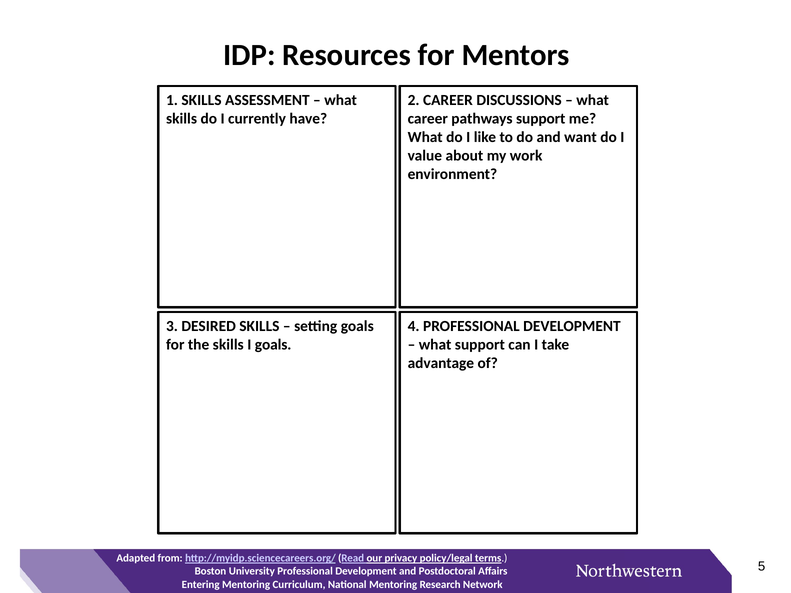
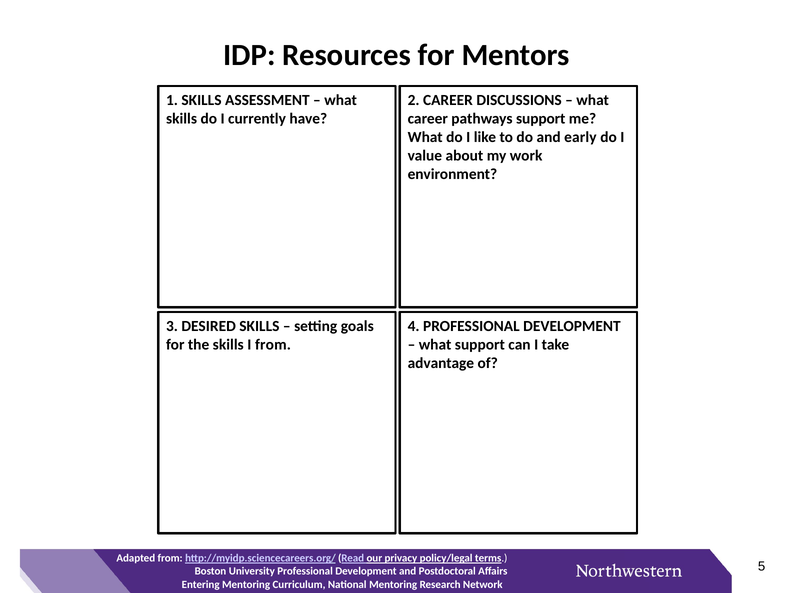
want: want -> early (580, 137)
I goals: goals -> from (273, 345)
